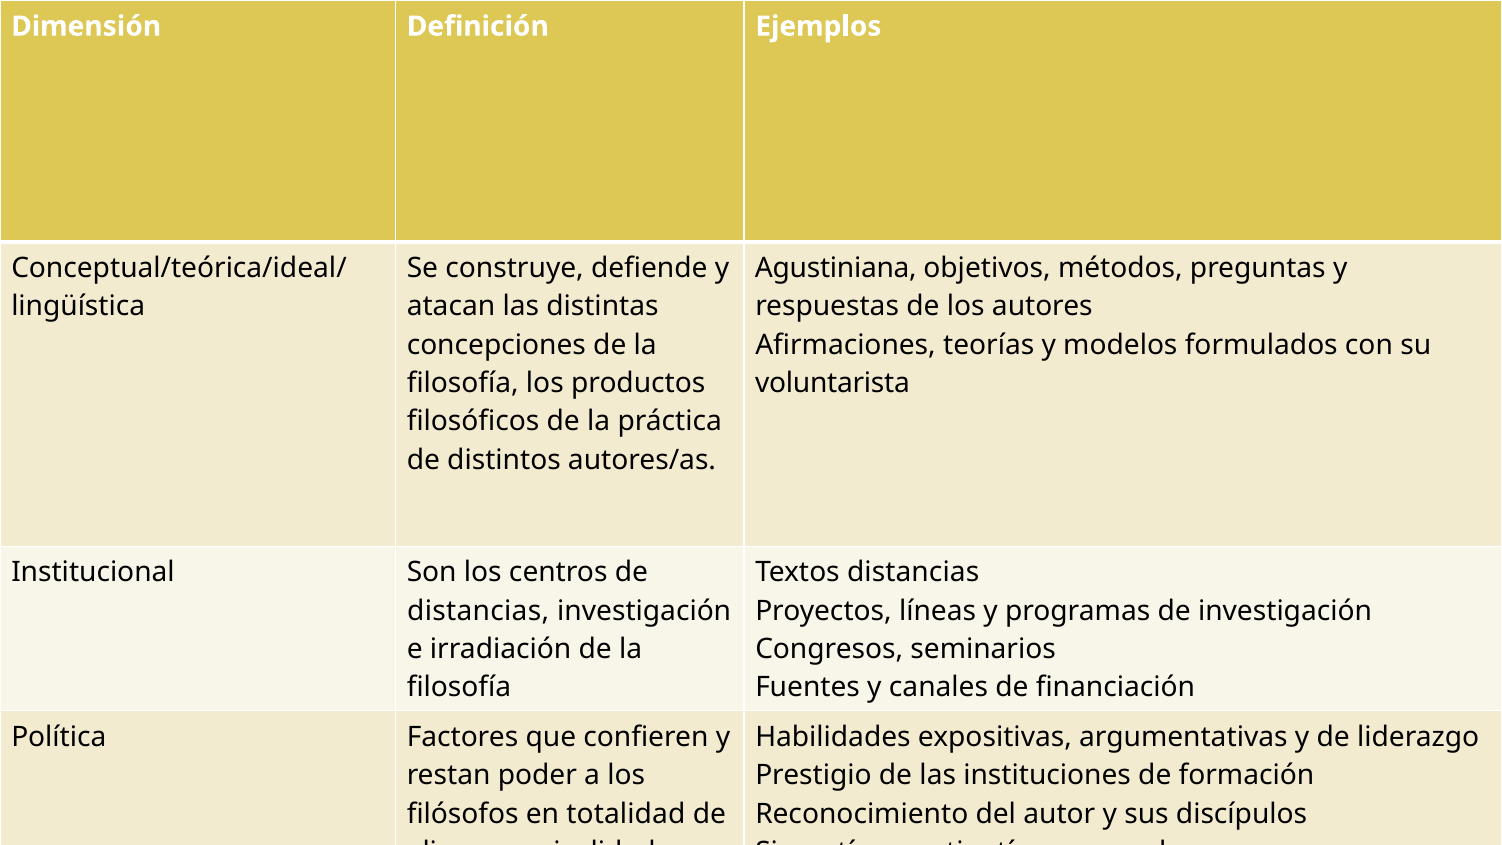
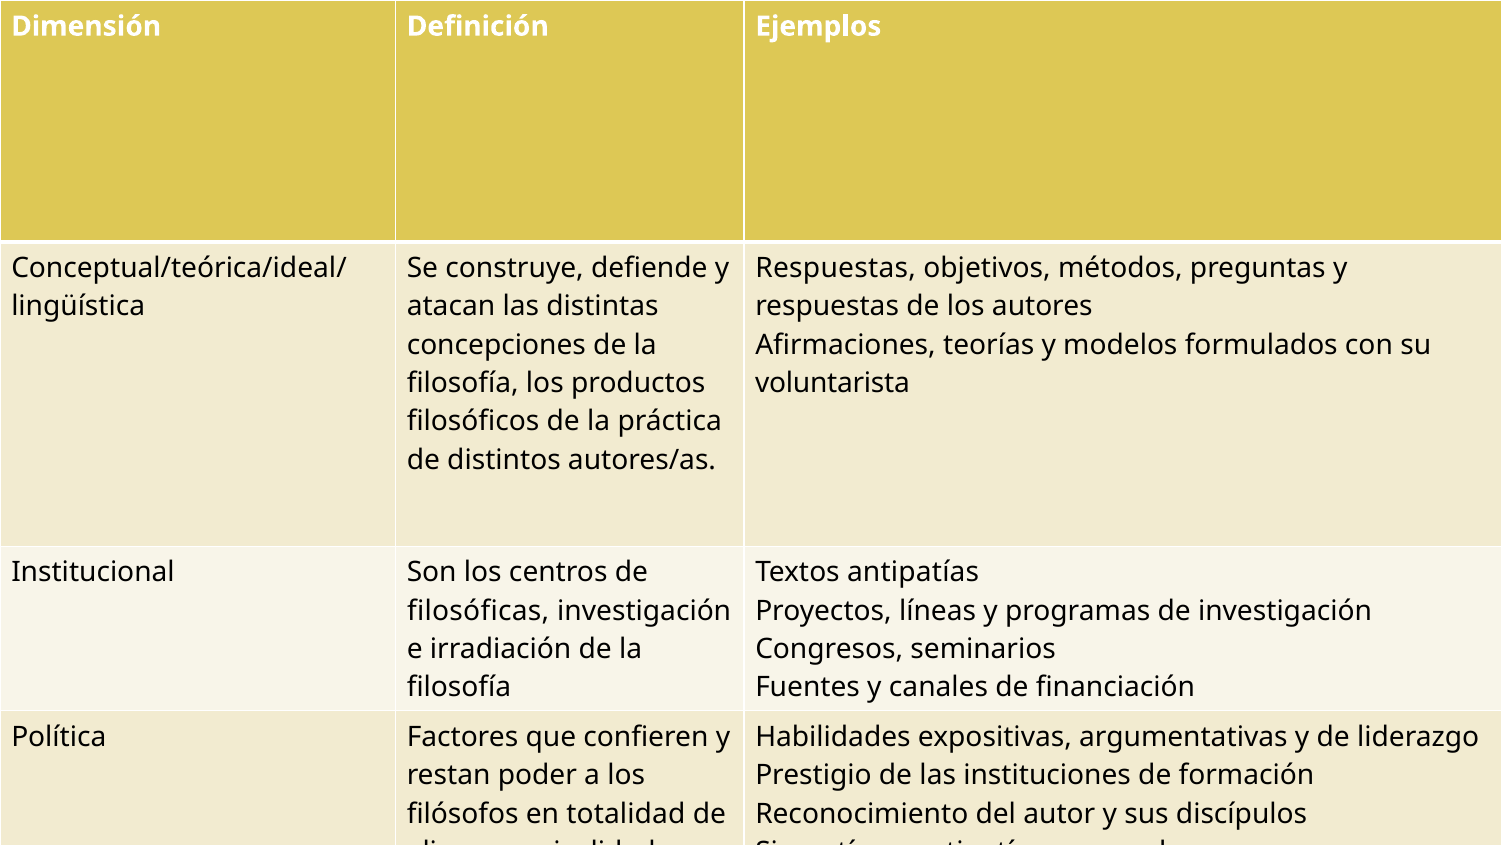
Agustiniana: Agustiniana -> Respuestas (836, 268)
Textos distancias: distancias -> antipatías (913, 572)
distancias: distancias -> filosóficas (478, 611)
